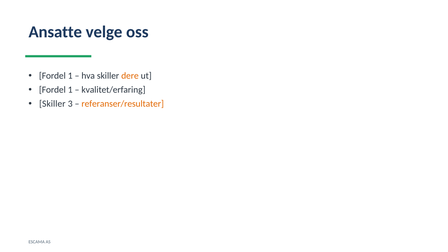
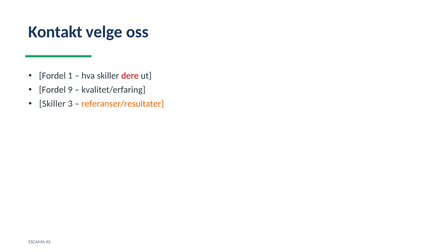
Ansatte: Ansatte -> Kontakt (55, 32)
dere colour: orange -> red (130, 76)
1: 1 -> 9 (70, 90)
